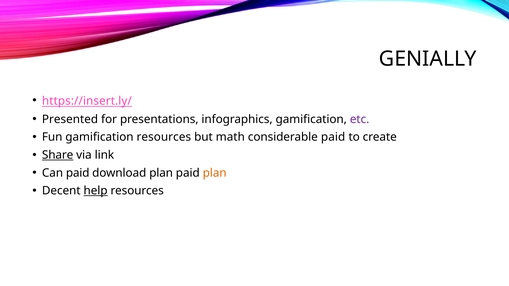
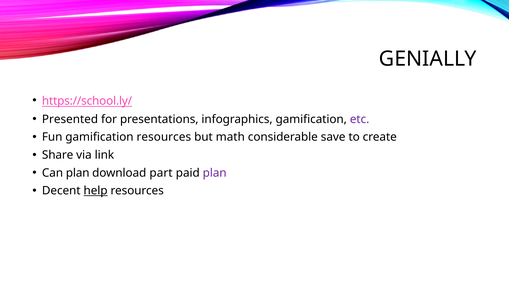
https://insert.ly/: https://insert.ly/ -> https://school.ly/ (87, 101)
considerable paid: paid -> save (333, 137)
Share underline: present -> none (58, 155)
Can paid: paid -> plan (78, 173)
download plan: plan -> part (161, 173)
plan colour: orange -> purple (215, 173)
